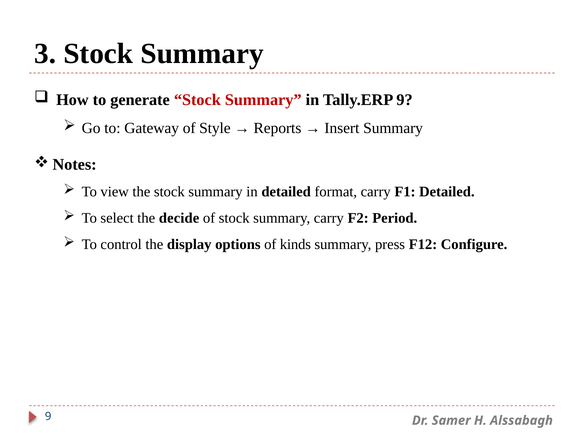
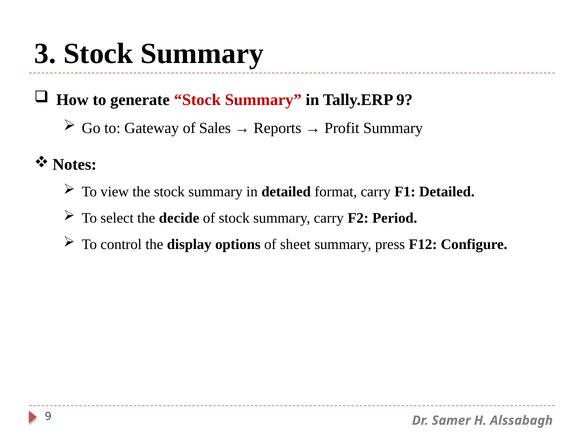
Style: Style -> Sales (215, 128)
Insert: Insert -> Profit (342, 128)
kinds: kinds -> sheet (295, 244)
